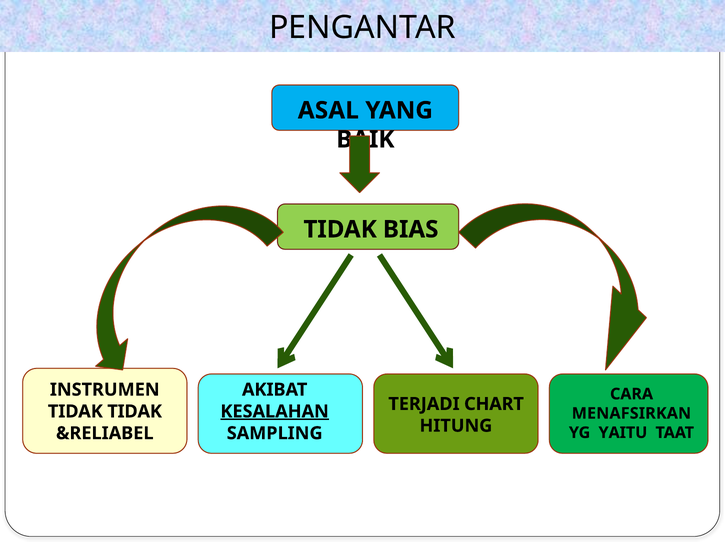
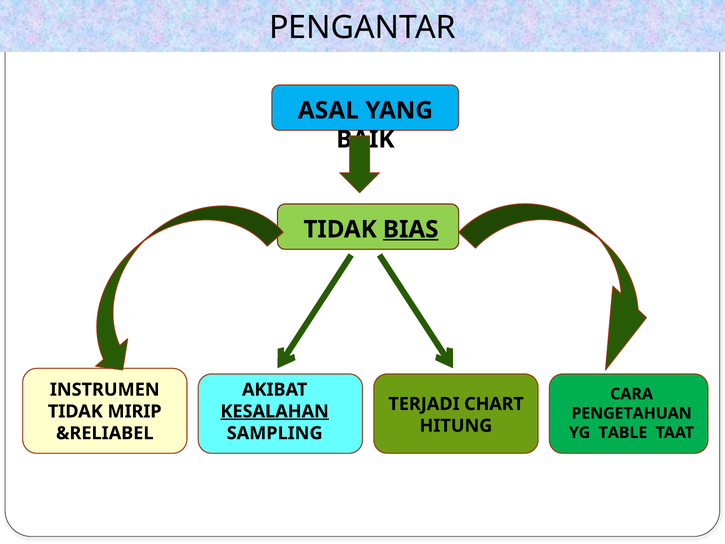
BIAS underline: none -> present (411, 229)
TIDAK TIDAK: TIDAK -> MIRIP (135, 411)
MENAFSIRKAN: MENAFSIRKAN -> PENGETAHUAN (632, 413)
YAITU: YAITU -> TABLE (623, 432)
